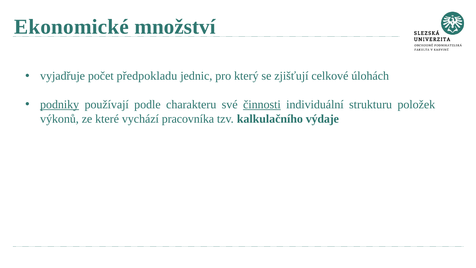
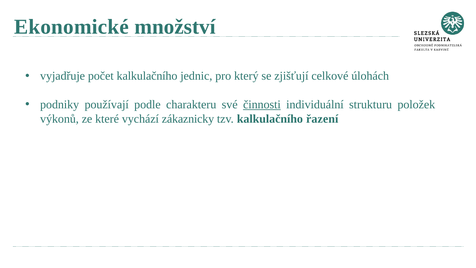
počet předpokladu: předpokladu -> kalkulačního (147, 76)
podniky underline: present -> none (60, 105)
pracovníka: pracovníka -> zákaznicky (188, 119)
výdaje: výdaje -> řazení (322, 119)
